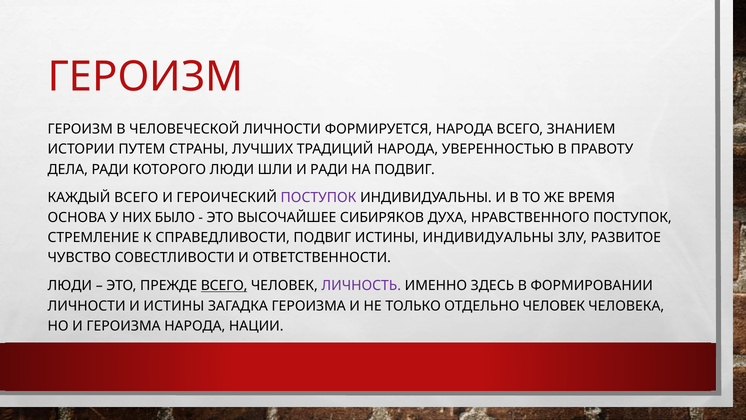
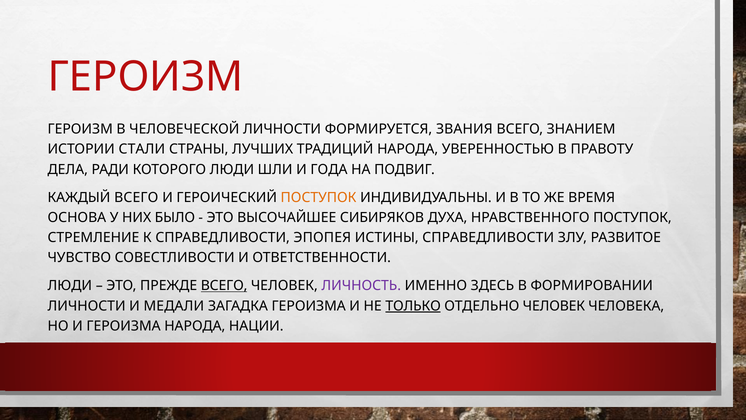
ФОРМИРУЕТСЯ НАРОДА: НАРОДА -> ЗВАНИЯ (464, 129)
ПУТЕМ: ПУТЕМ -> СТАЛИ (142, 149)
И РАДИ: РАДИ -> ГОДА (329, 169)
ПОСТУПОК colour: purple -> orange (319, 197)
СПРАВЕДЛИВОСТИ ПОДВИГ: ПОДВИГ -> ЭПОПЕЯ (322, 238)
ИСТИНЫ ИНДИВИДУАЛЬНЫ: ИНДИВИДУАЛЬНЫ -> СПРАВЕДЛИВОСТИ (488, 238)
И ИСТИНЫ: ИСТИНЫ -> МЕДАЛИ (174, 306)
ТОЛЬКО underline: none -> present (413, 306)
